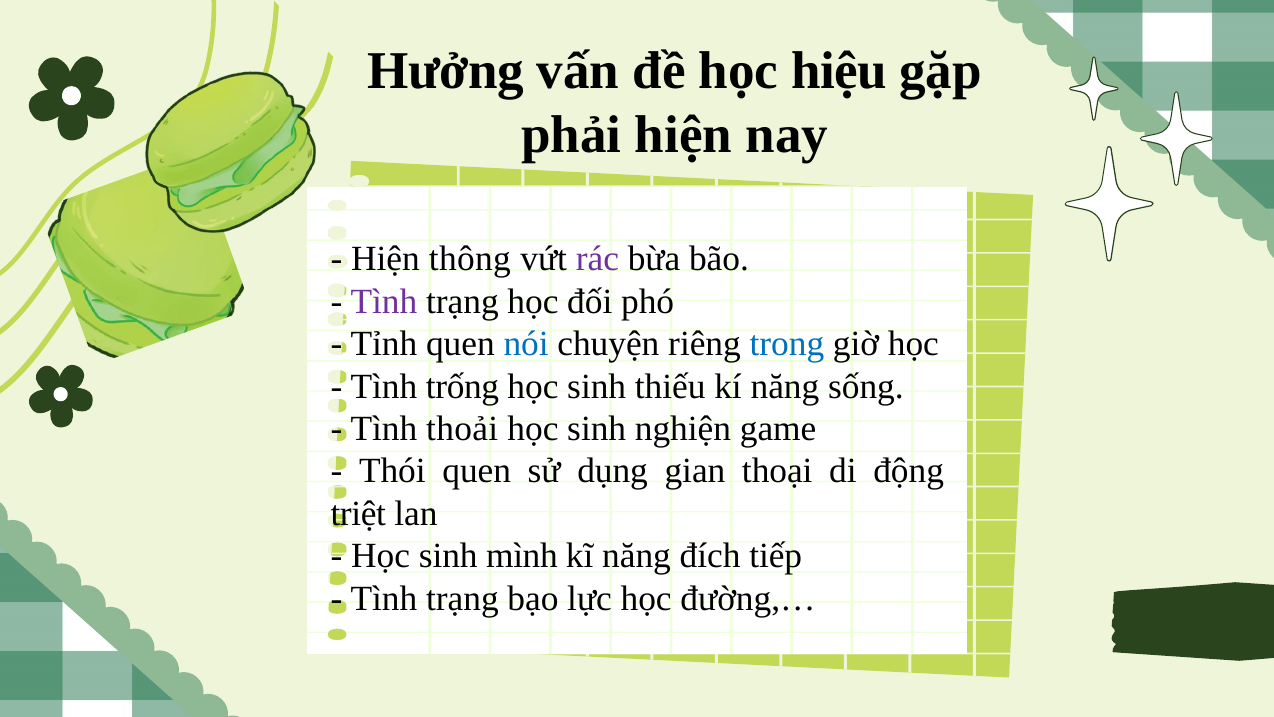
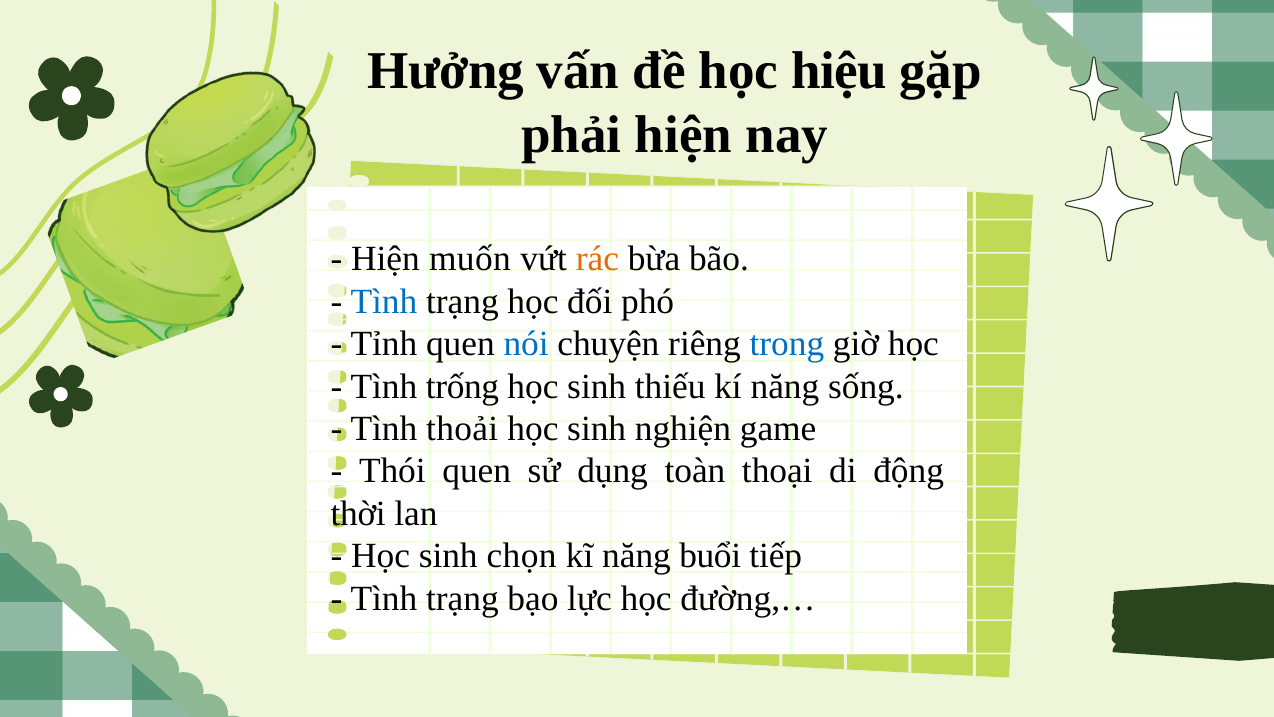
thông: thông -> muốn (470, 259)
rác colour: purple -> orange (597, 259)
Tình colour: purple -> blue (384, 301)
gian: gian -> toàn (695, 471)
triệt: triệt -> thời (358, 514)
mình: mình -> chọn (522, 556)
đích: đích -> buổi (710, 556)
